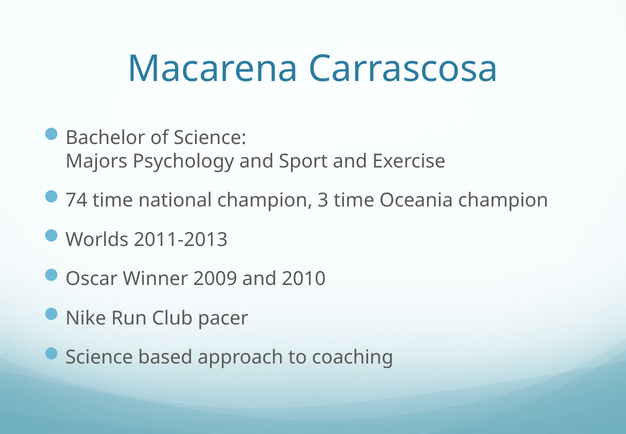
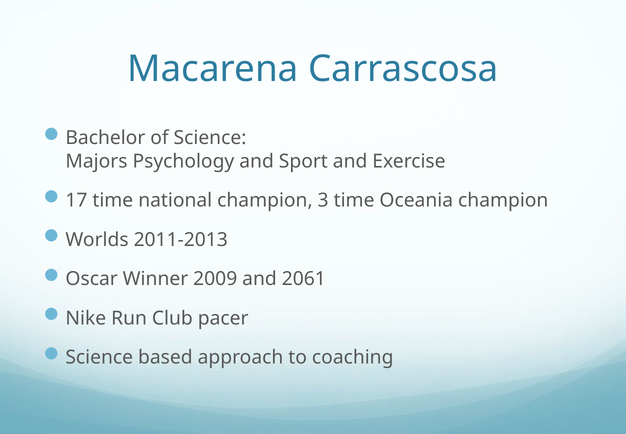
74: 74 -> 17 (76, 200)
2010: 2010 -> 2061 (304, 279)
